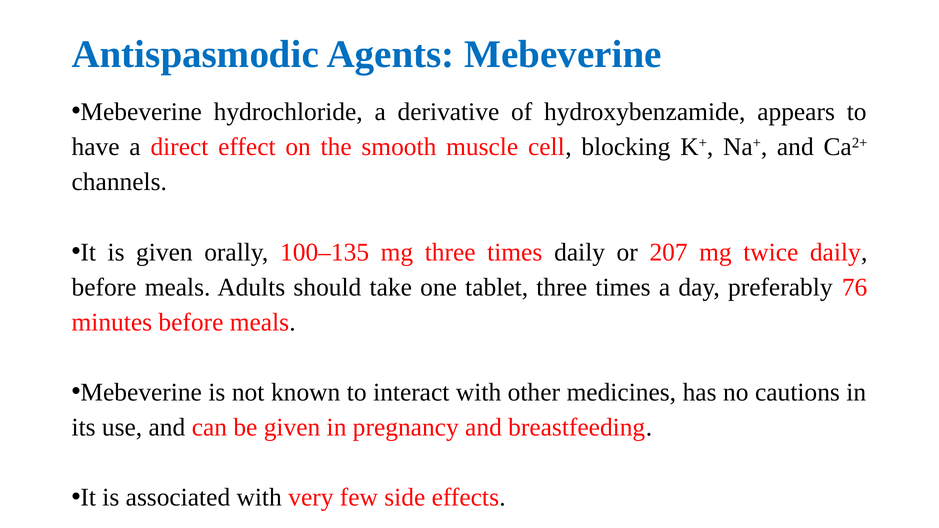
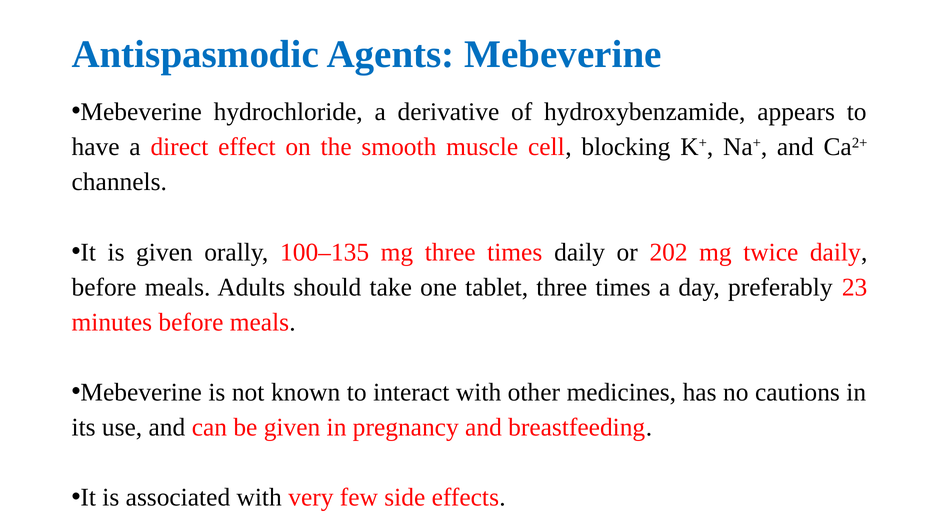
207: 207 -> 202 (669, 252)
76: 76 -> 23 (855, 287)
